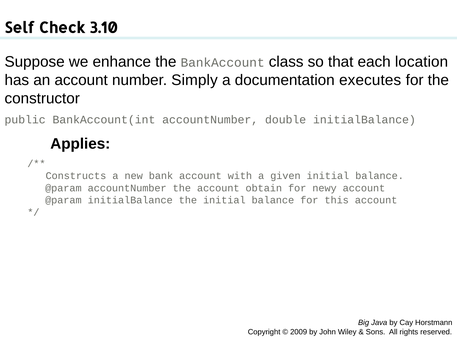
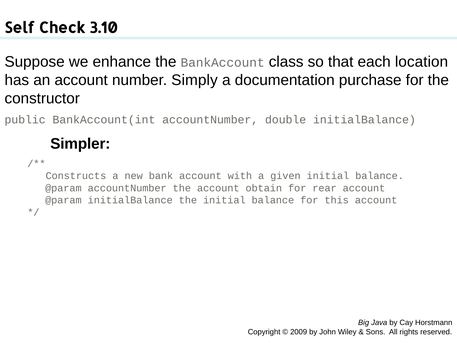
executes: executes -> purchase (370, 80)
Applies: Applies -> Simpler (80, 144)
newy: newy -> rear (325, 188)
